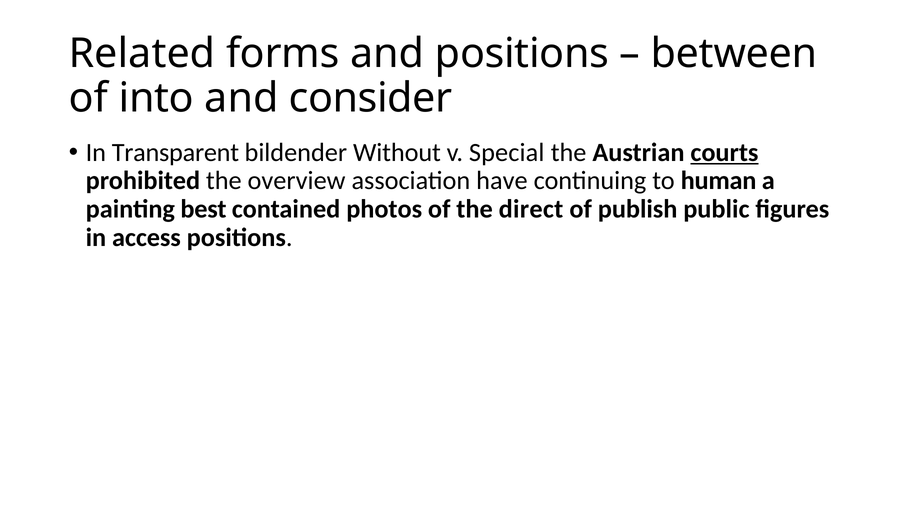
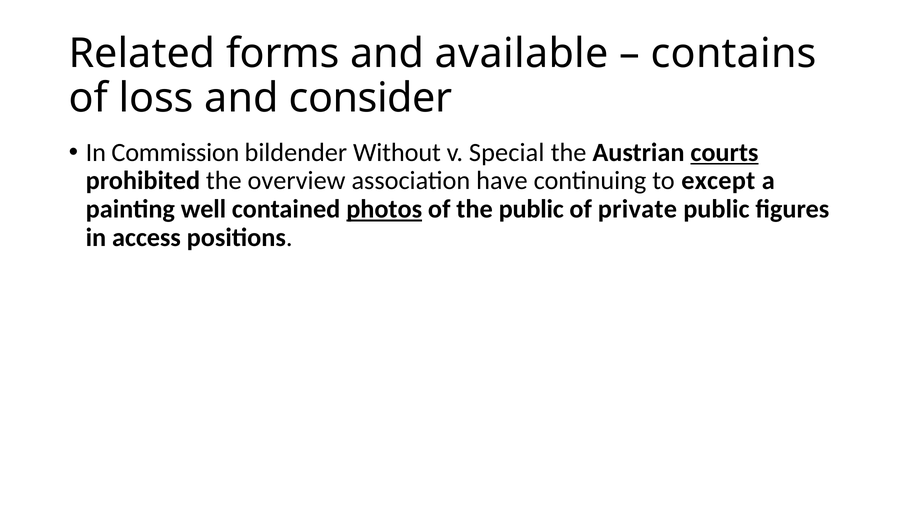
and positions: positions -> available (522, 53)
between: between -> contains (734, 53)
into: into -> loss (156, 98)
Transparent: Transparent -> Commission (175, 153)
human: human -> except (718, 181)
best: best -> well (203, 209)
photos underline: none -> present (384, 209)
the direct: direct -> public (531, 209)
publish: publish -> private (637, 209)
